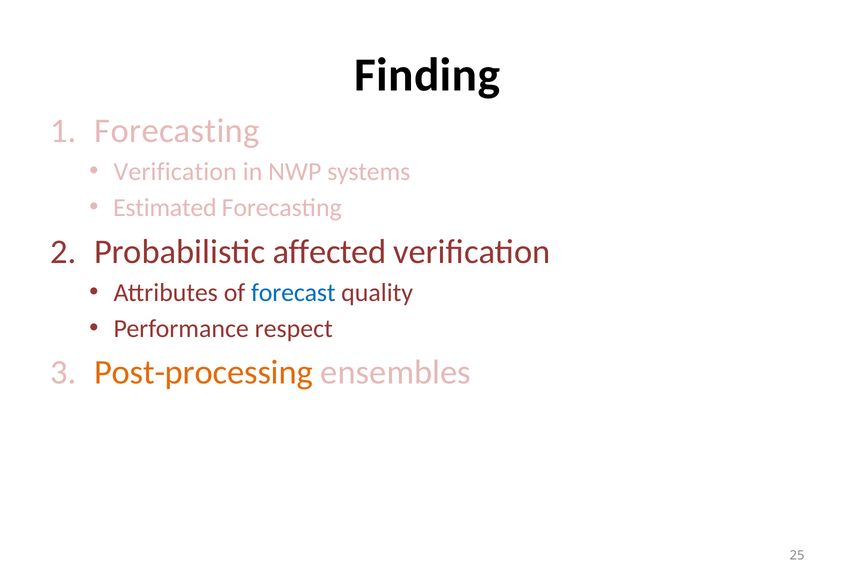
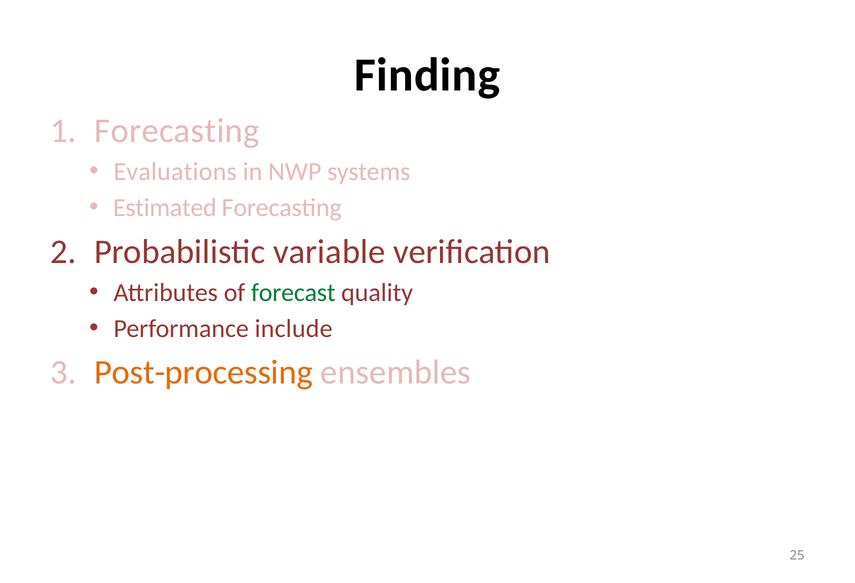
Verification: Verification -> Evaluations (175, 172)
affected: affected -> variable (329, 252)
forecast colour: blue -> green (293, 292)
respect: respect -> include (294, 329)
